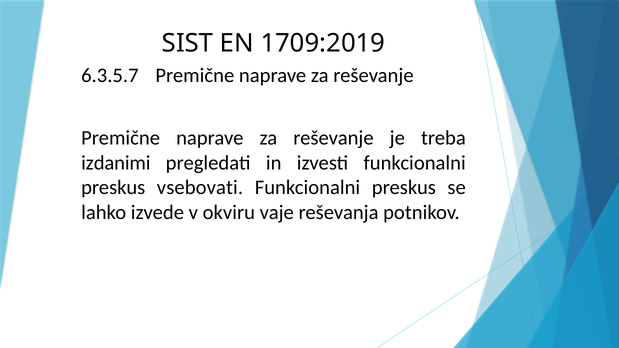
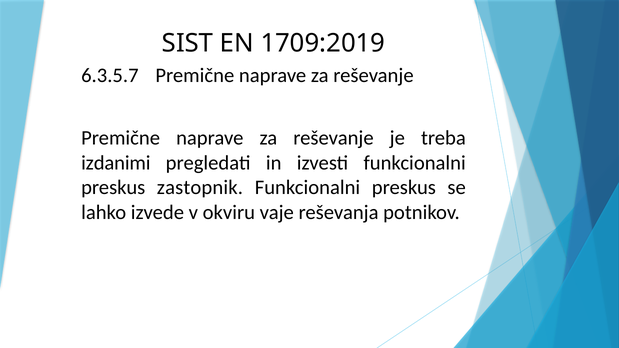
vsebovati: vsebovati -> zastopnik (200, 188)
